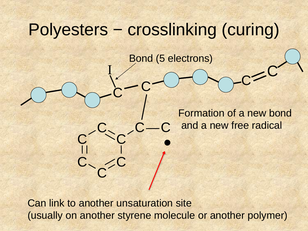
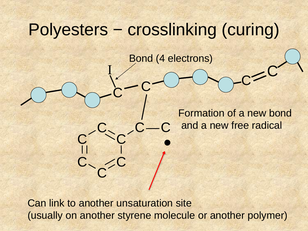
5: 5 -> 4 (160, 58)
